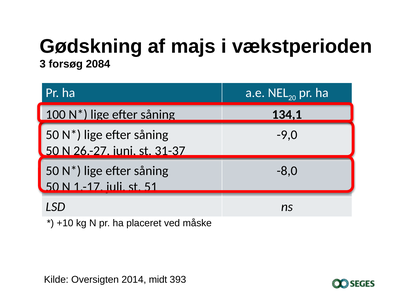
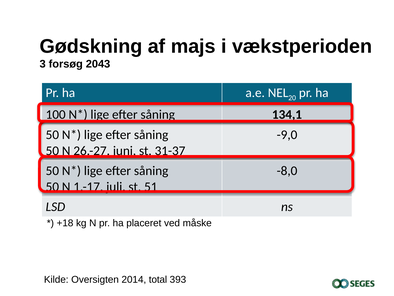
2084: 2084 -> 2043 (98, 64)
+10: +10 -> +18 (65, 223)
midt: midt -> total (158, 279)
